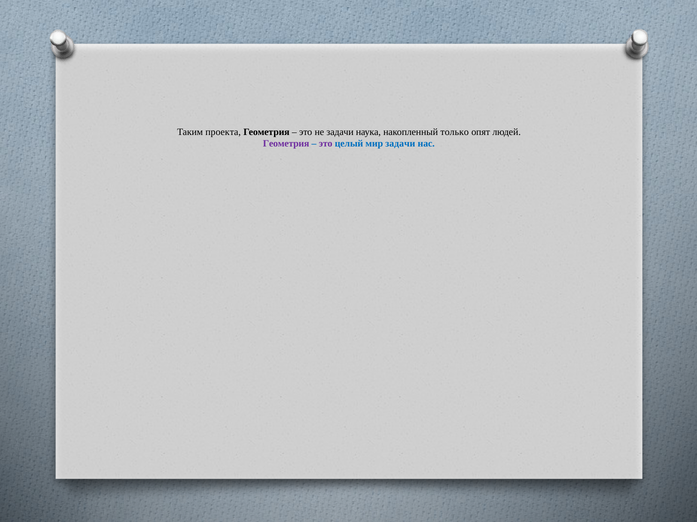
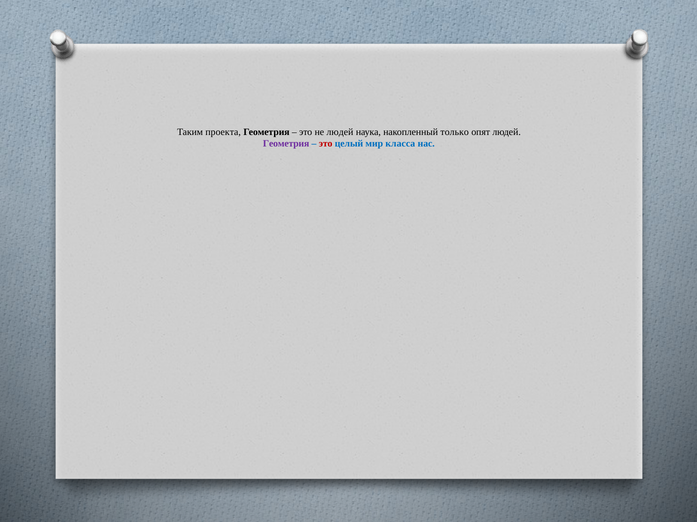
не задачи: задачи -> людей (340, 132)
это colour: purple -> red (326, 144)
мир задачи: задачи -> класса (400, 144)
